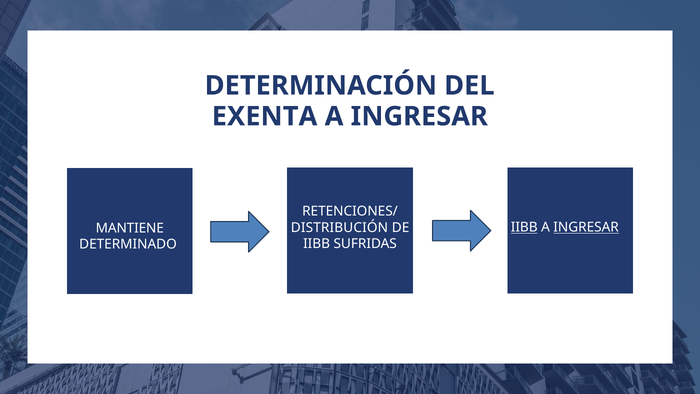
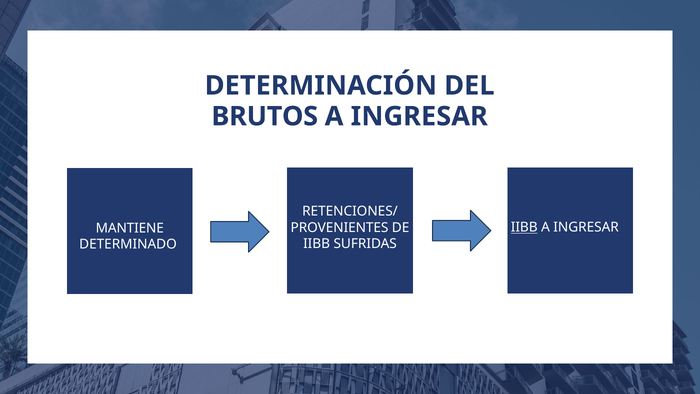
EXENTA: EXENTA -> BRUTOS (265, 116)
INGRESAR underline: present -> none (586, 227)
DISTRIBUCIÓN: DISTRIBUCIÓN -> PROVENIENTES (340, 227)
